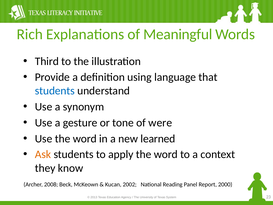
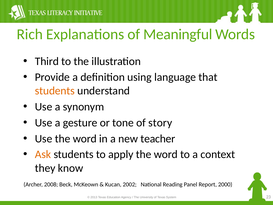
students colour: blue -> orange (55, 91)
were: were -> story (160, 123)
learned: learned -> teacher (158, 138)
